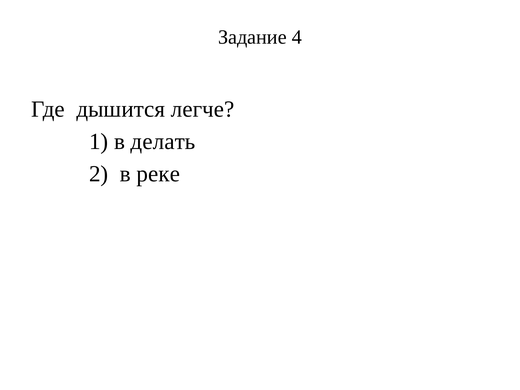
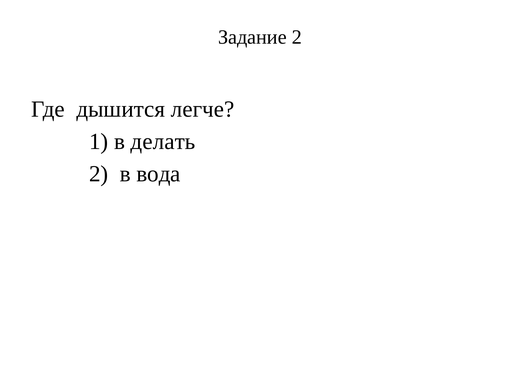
Задание 4: 4 -> 2 (297, 37)
реке: реке -> вода (158, 174)
